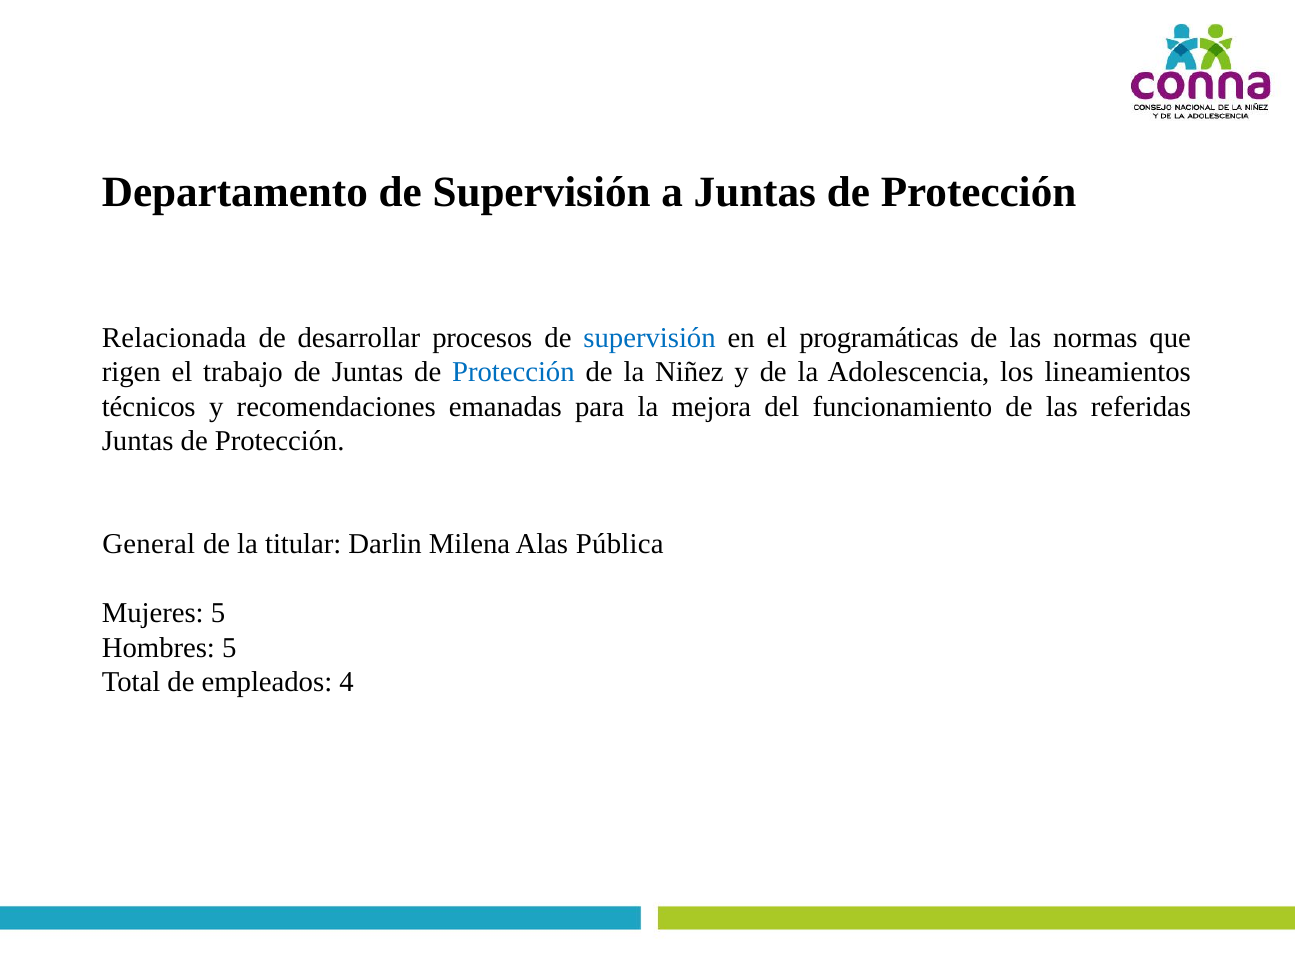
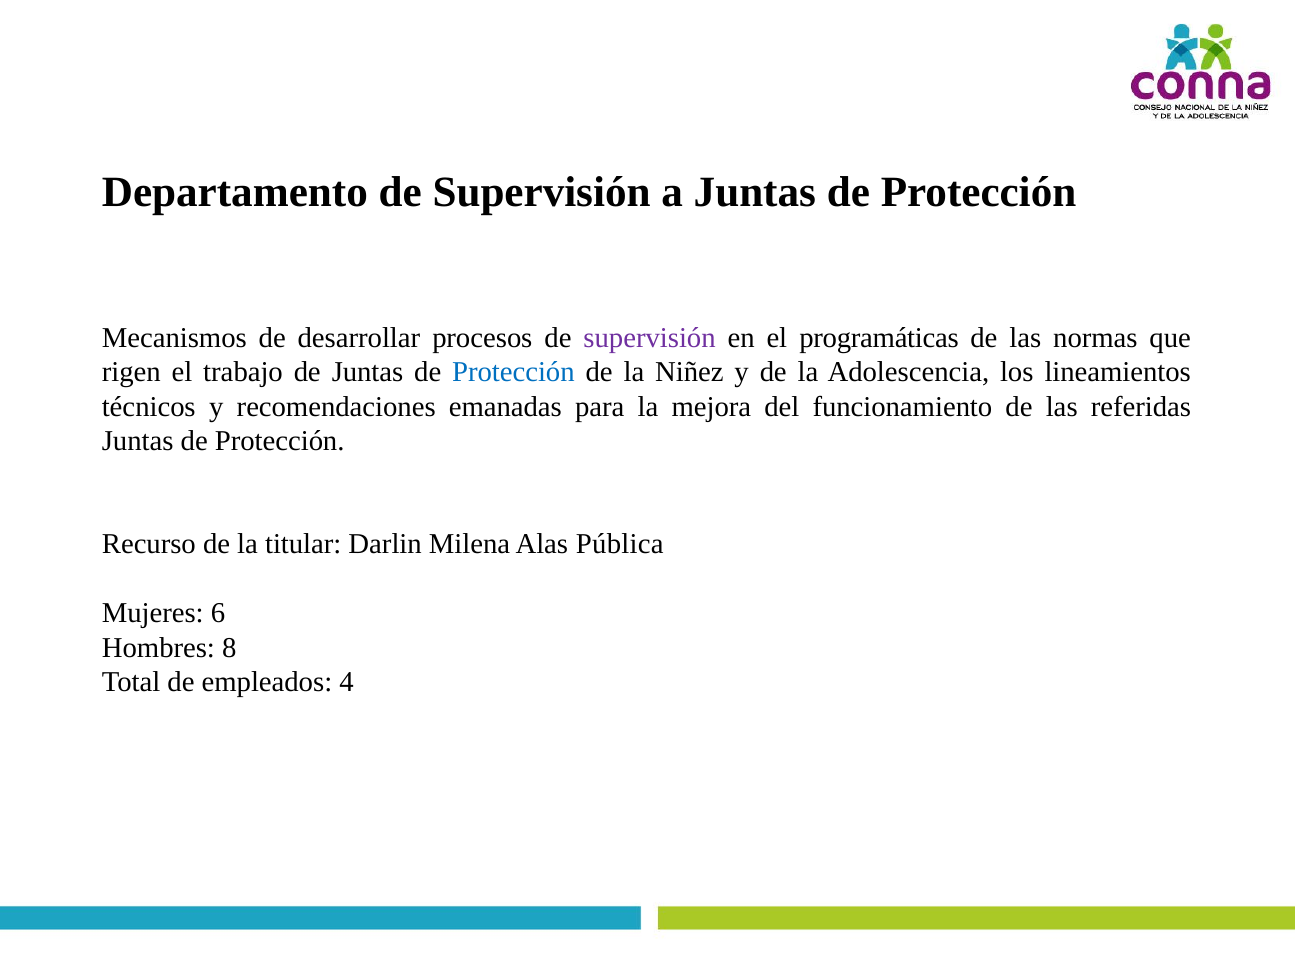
Relacionada: Relacionada -> Mecanismos (174, 338)
supervisión colour: blue -> purple (650, 338)
General: General -> Recurso (149, 545)
Mujeres 5: 5 -> 6 (218, 613)
Hombres 5: 5 -> 8 (229, 648)
